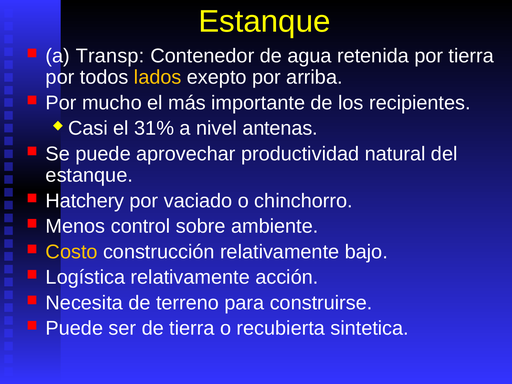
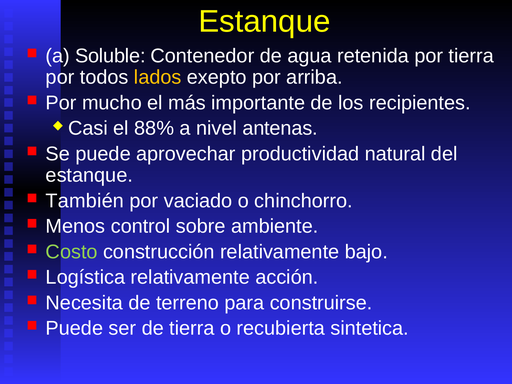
Transp: Transp -> Soluble (110, 56)
31%: 31% -> 88% (154, 128)
Hatchery: Hatchery -> También (85, 201)
Costo colour: yellow -> light green (72, 252)
